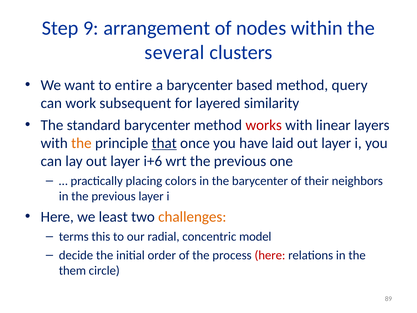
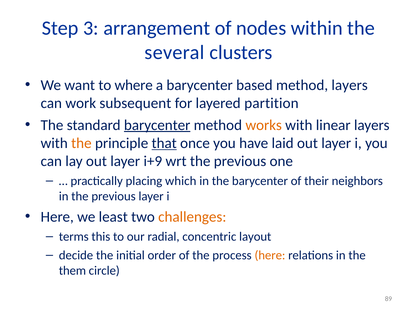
9: 9 -> 3 (91, 28)
entire: entire -> where (134, 85)
method query: query -> layers (350, 85)
similarity: similarity -> partition (271, 103)
barycenter underline: none -> present (157, 125)
works colour: red -> orange (264, 125)
i+6: i+6 -> i+9 (153, 161)
colors: colors -> which (181, 181)
model: model -> layout (255, 236)
here colour: red -> orange (270, 255)
